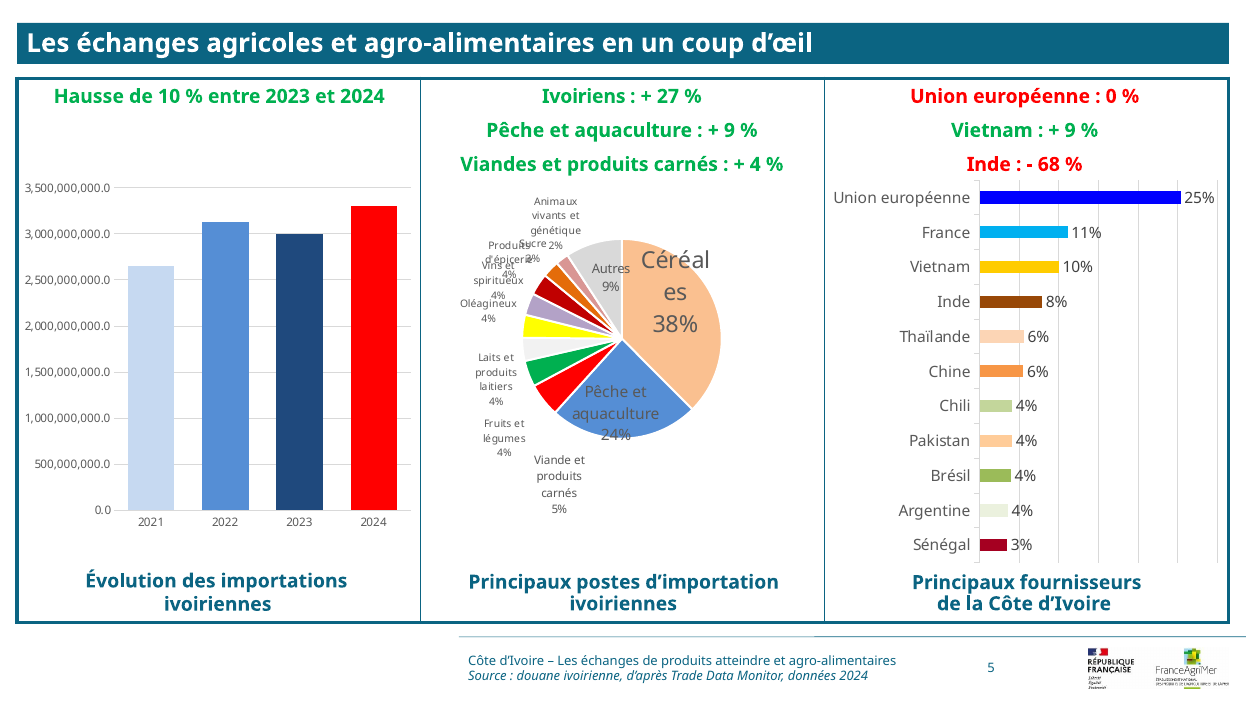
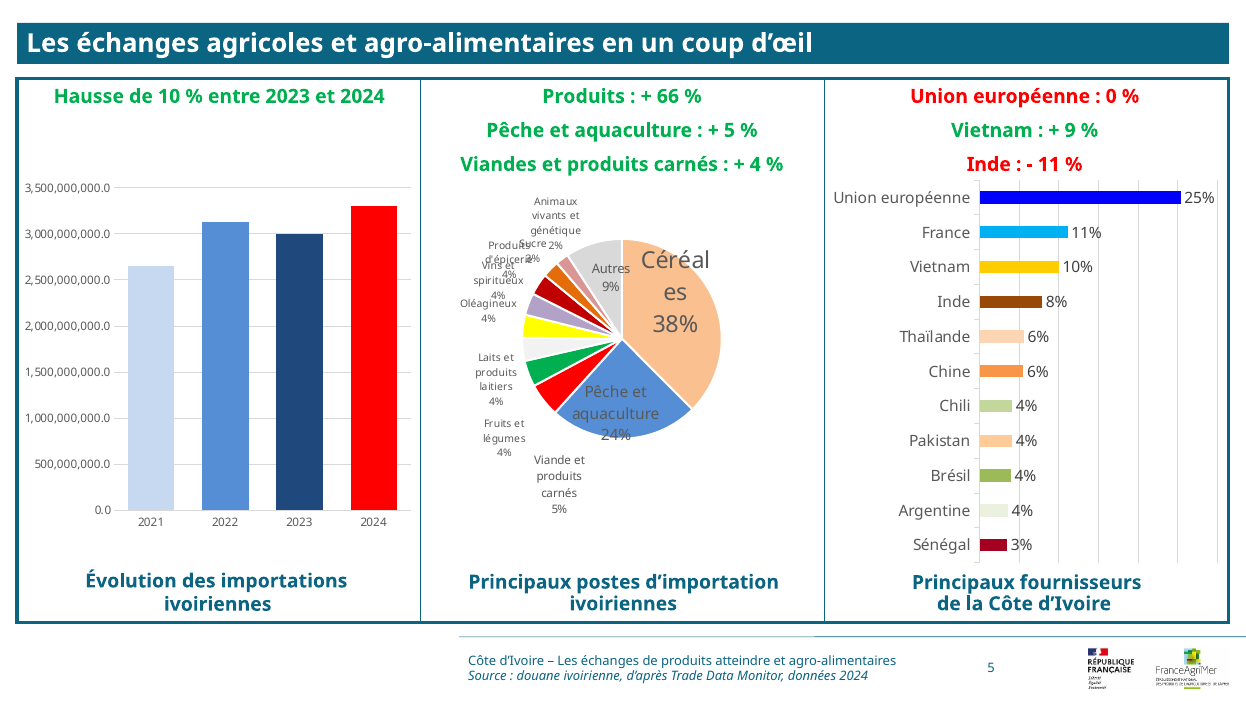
2024 Ivoiriens: Ivoiriens -> Produits (584, 96)
27: 27 -> 66 (668, 96)
9: 9 -> 5 (729, 130)
68: 68 -> 11 (1049, 164)
